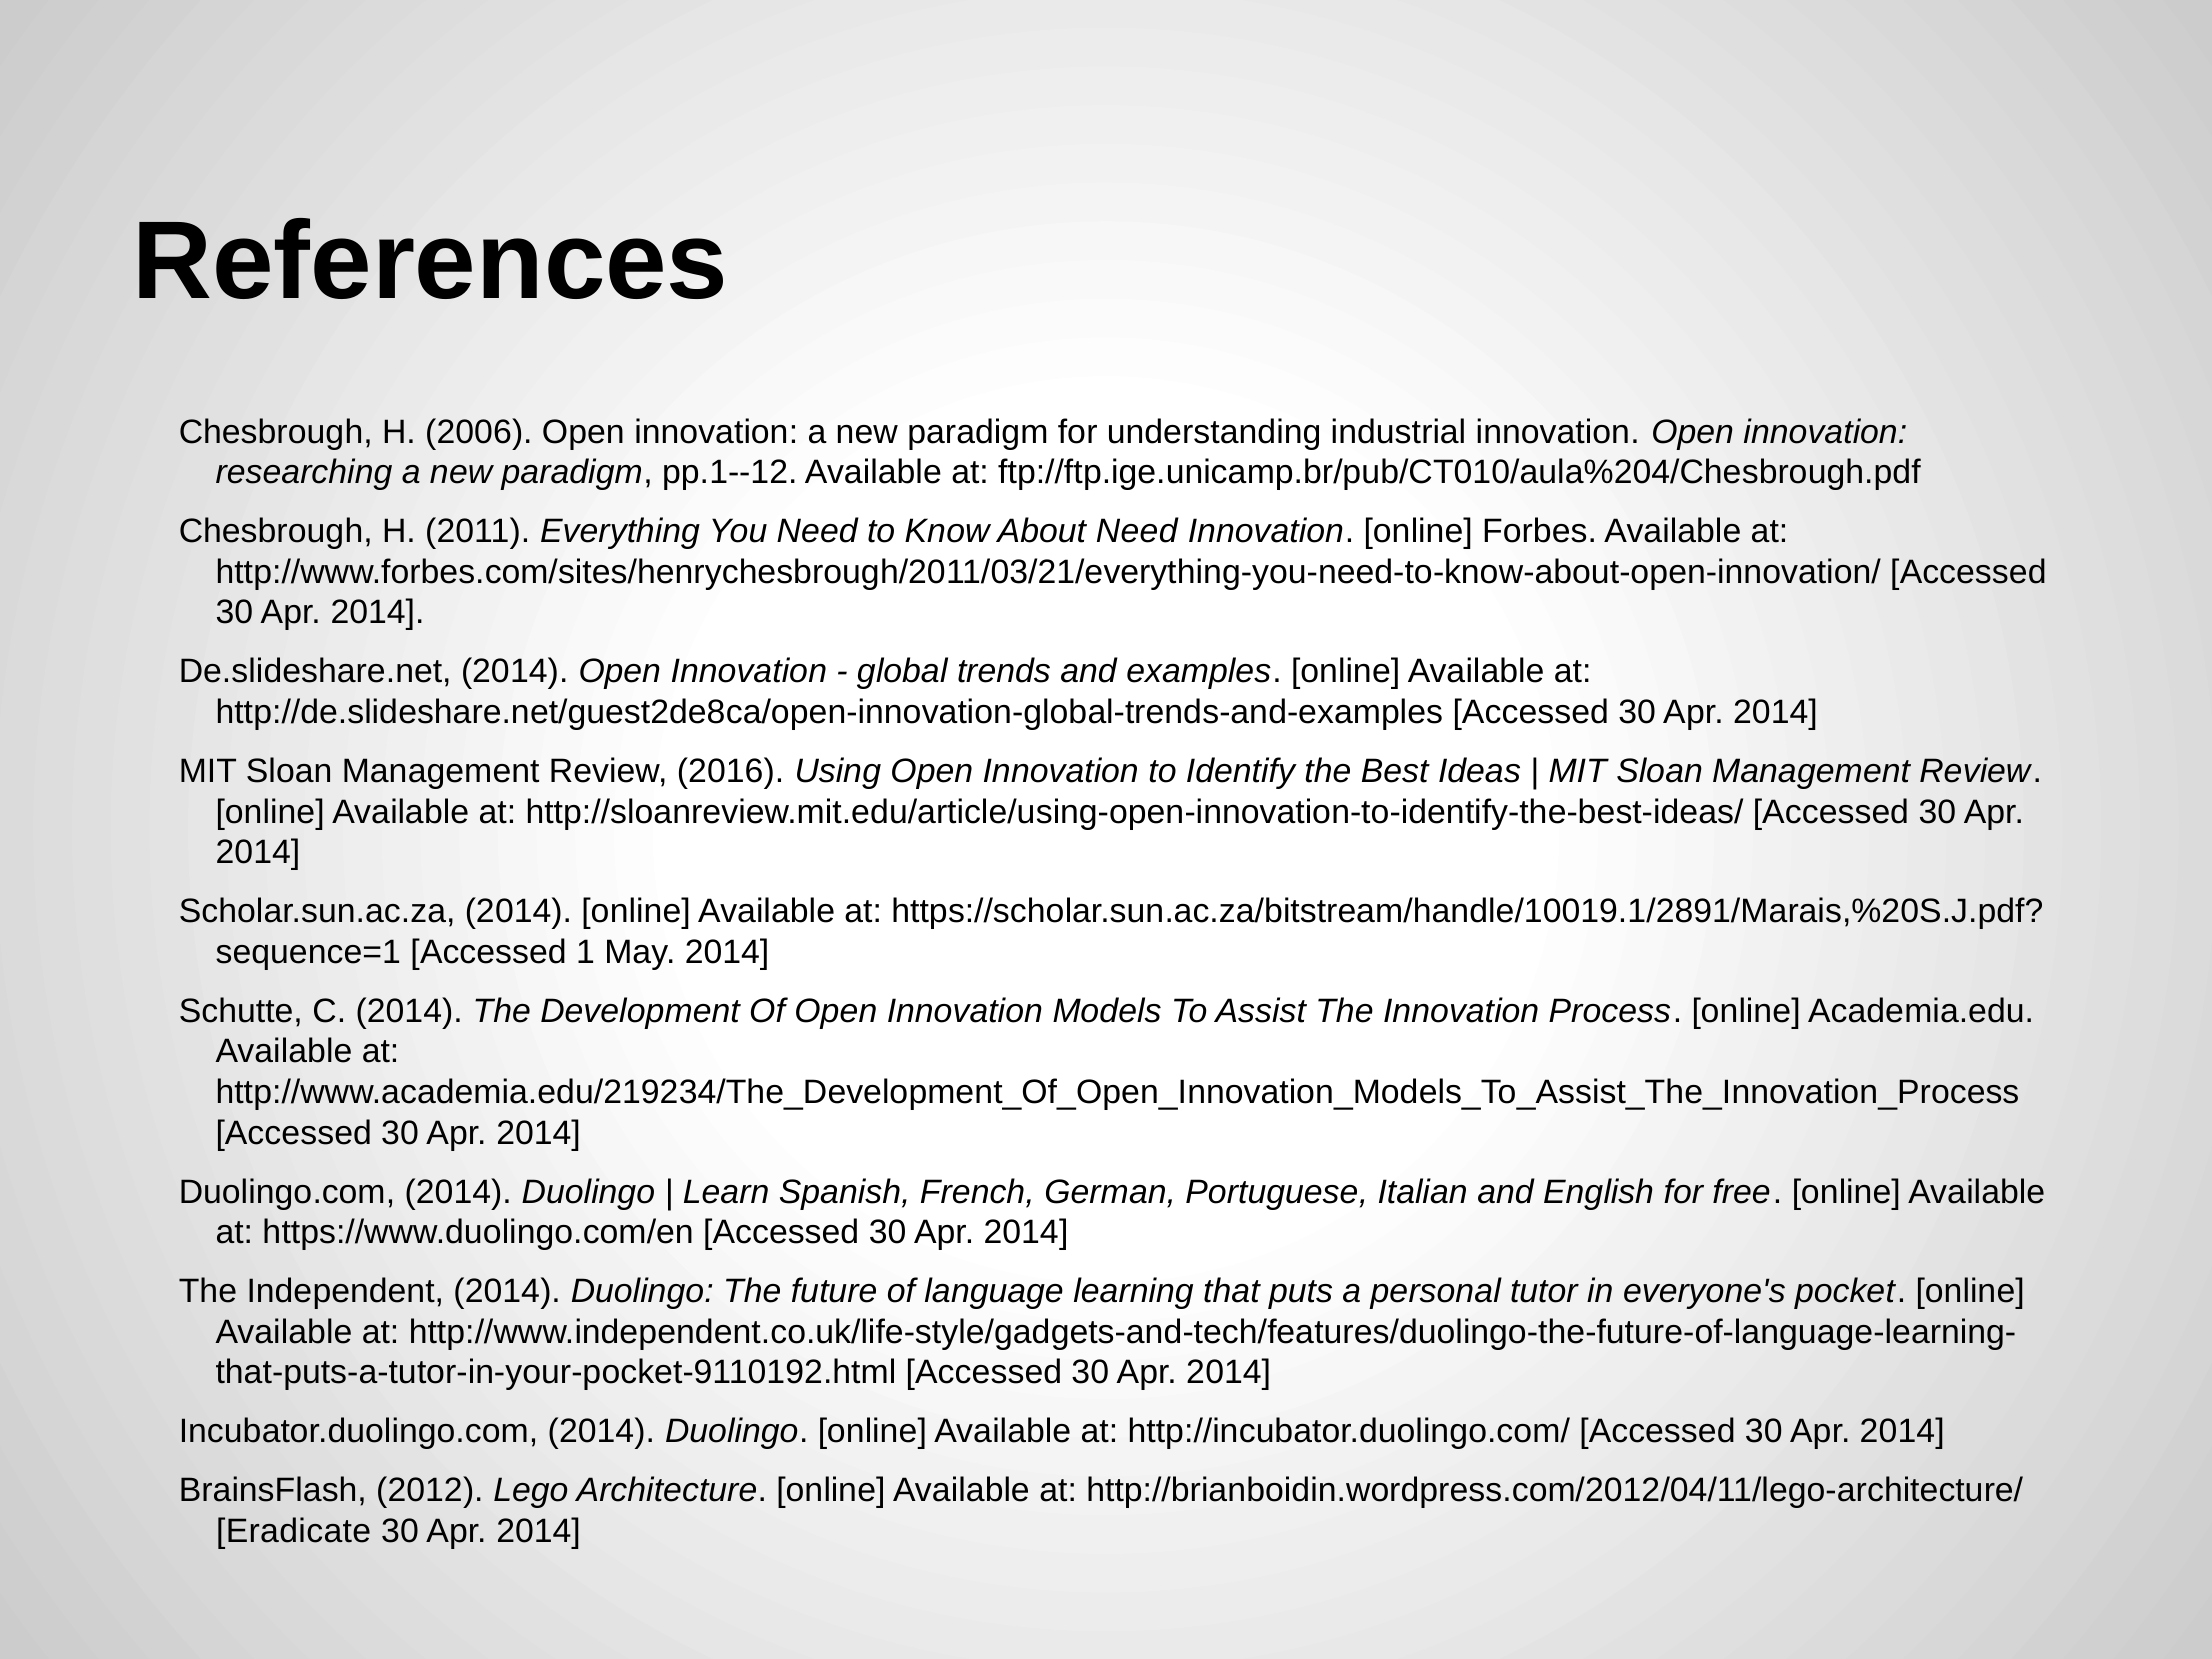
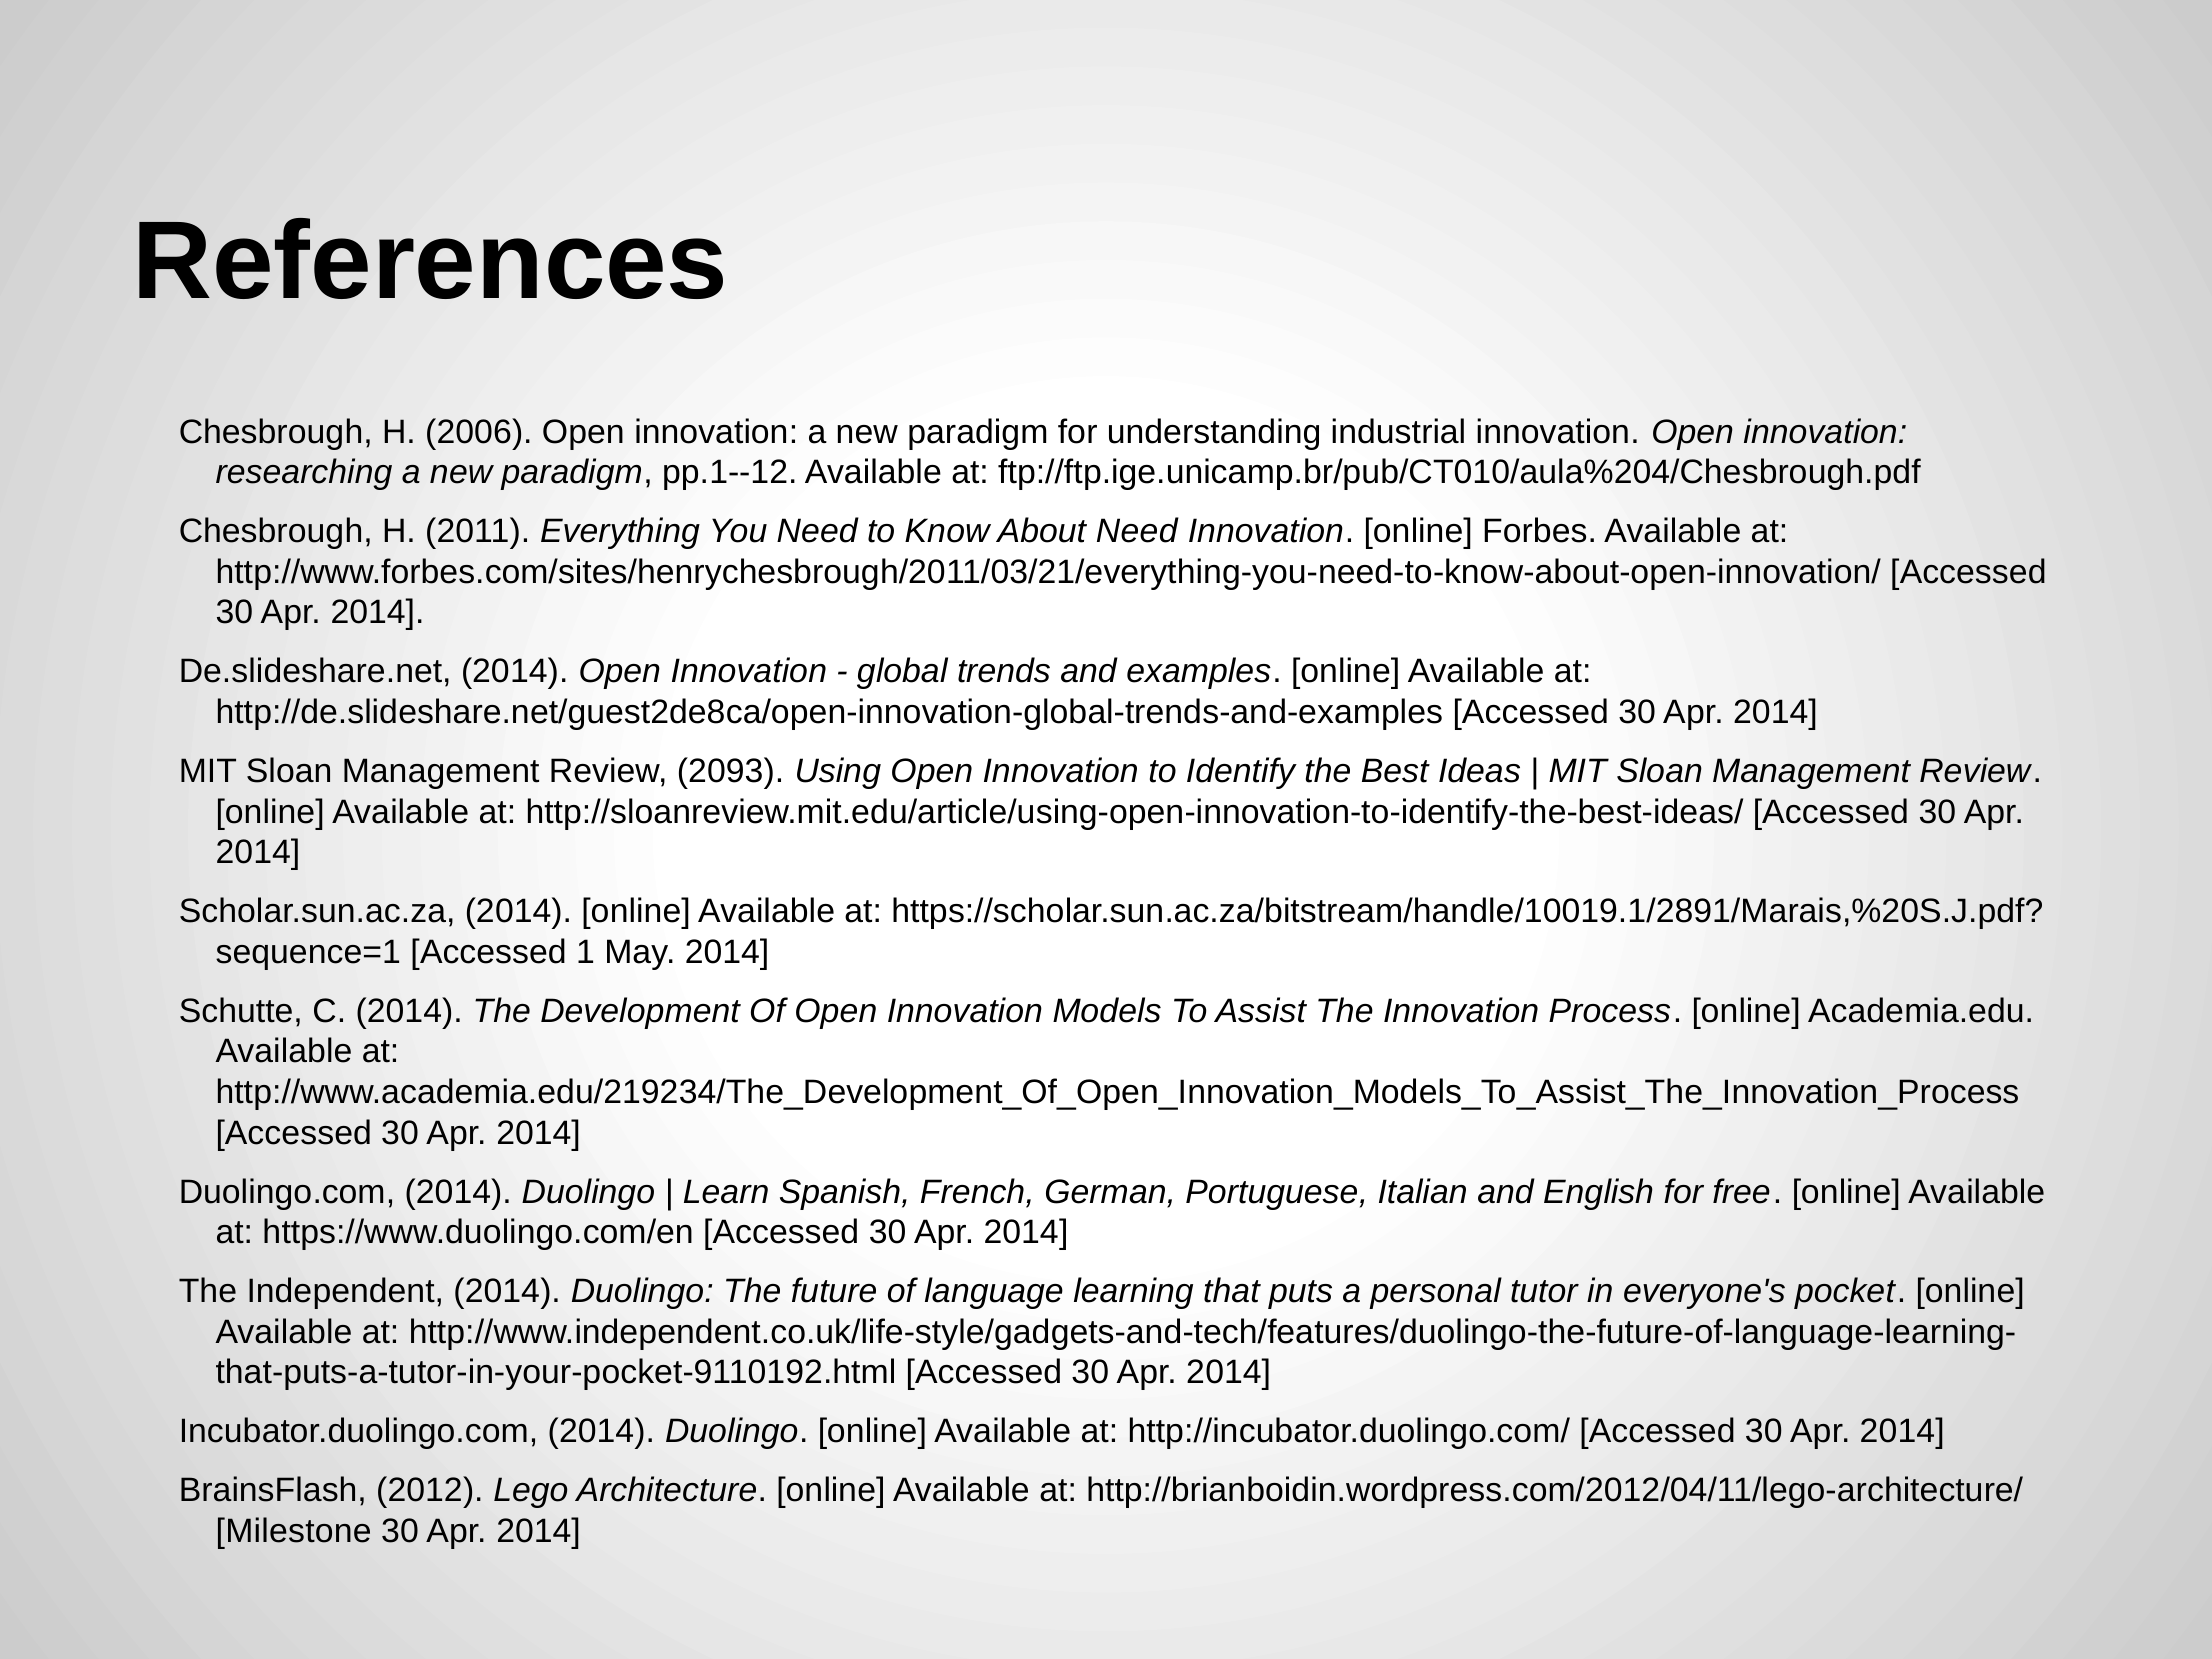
2016: 2016 -> 2093 (731, 771)
Eradicate: Eradicate -> Milestone (294, 1531)
